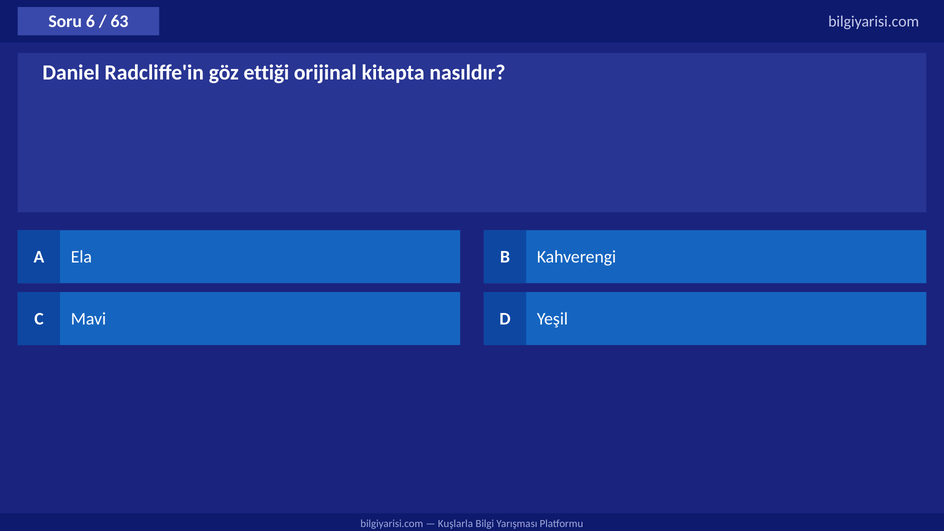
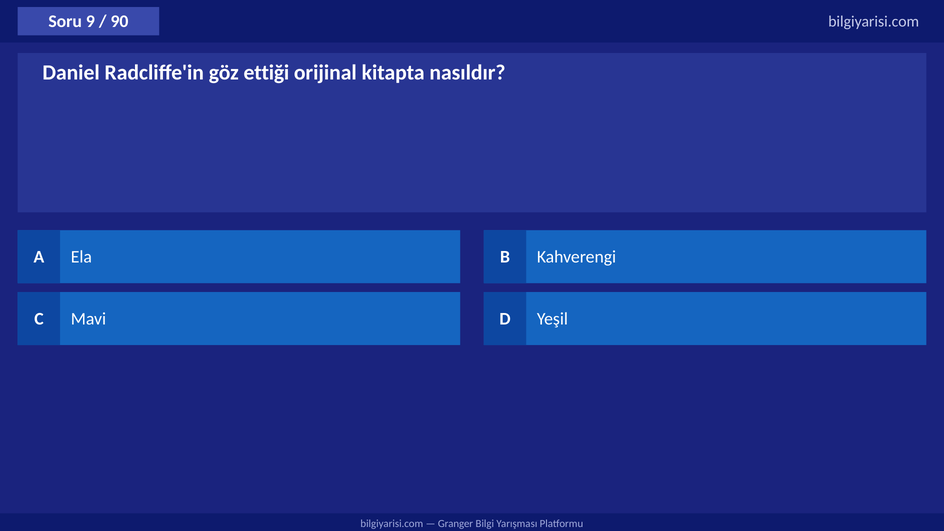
6: 6 -> 9 (90, 22)
63: 63 -> 90 (119, 22)
Kuşlarla: Kuşlarla -> Granger (456, 524)
